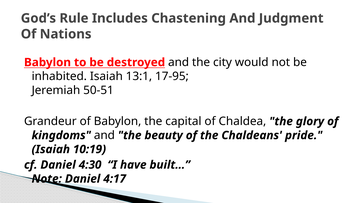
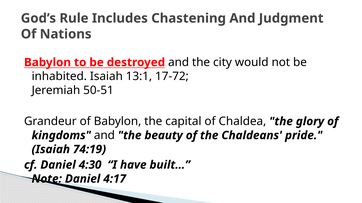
17-95: 17-95 -> 17-72 (172, 77)
10:19: 10:19 -> 74:19 (90, 150)
